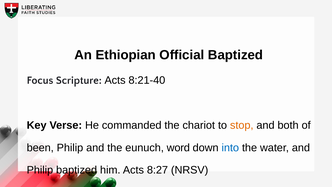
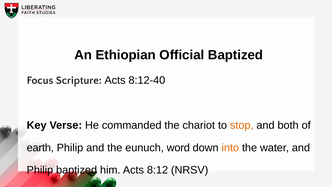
8:21-40: 8:21-40 -> 8:12-40 (147, 80)
been: been -> earth (40, 148)
into colour: blue -> orange (230, 148)
8:27: 8:27 -> 8:12 (157, 170)
